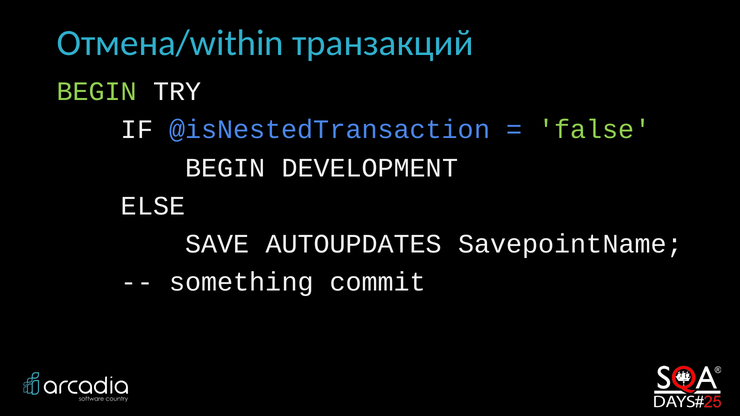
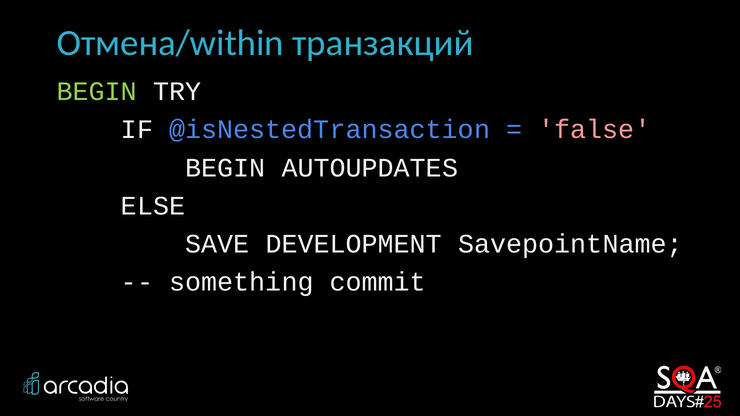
false colour: light green -> pink (594, 130)
DEVELOPMENT: DEVELOPMENT -> AUTOUPDATES (370, 168)
AUTOUPDATES: AUTOUPDATES -> DEVELOPMENT (354, 244)
